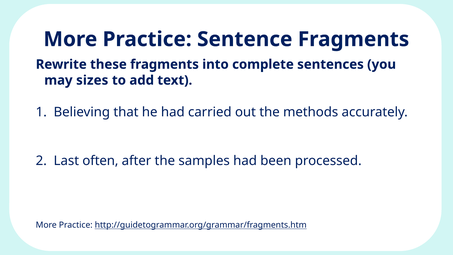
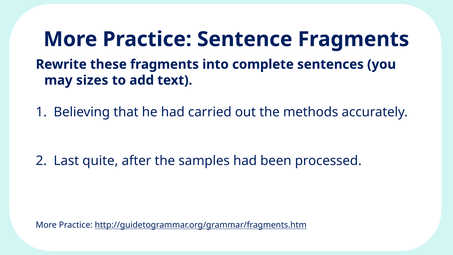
often: often -> quite (100, 161)
